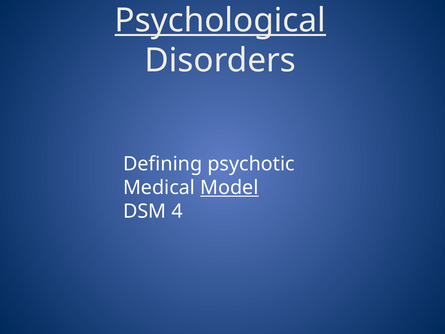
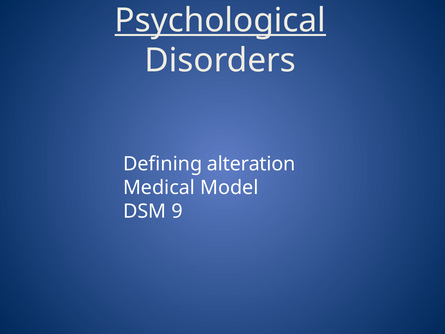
psychotic: psychotic -> alteration (251, 164)
Model underline: present -> none (229, 188)
4: 4 -> 9 (177, 211)
